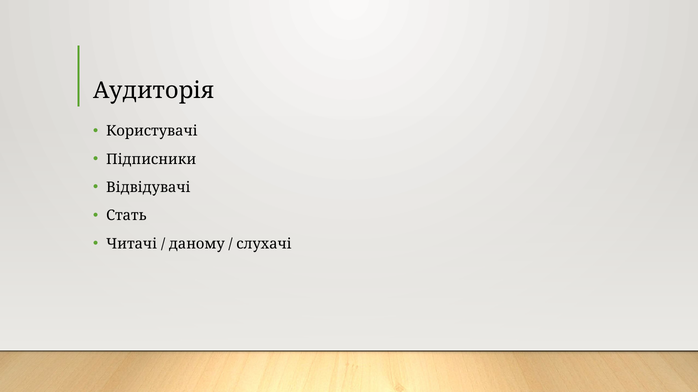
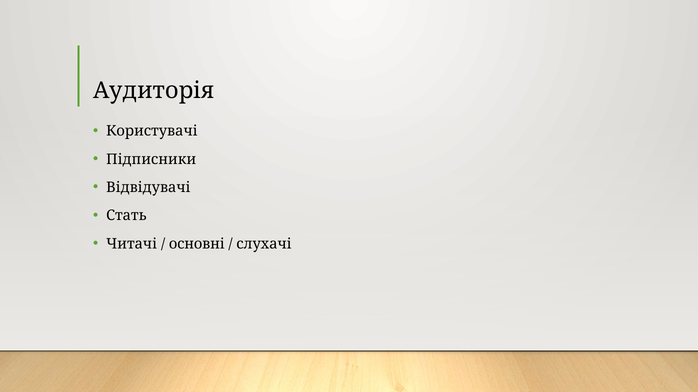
даному: даному -> основні (197, 244)
